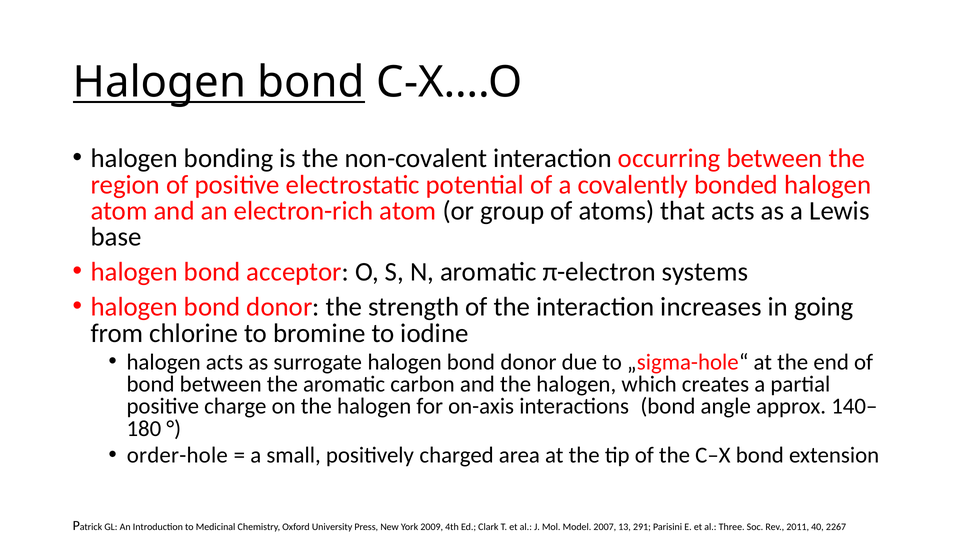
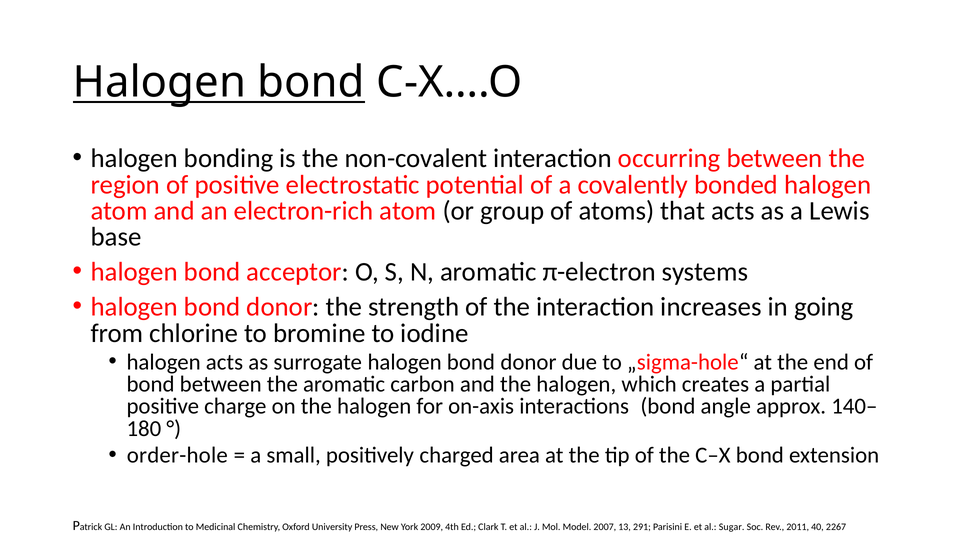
Three: Three -> Sugar (732, 527)
